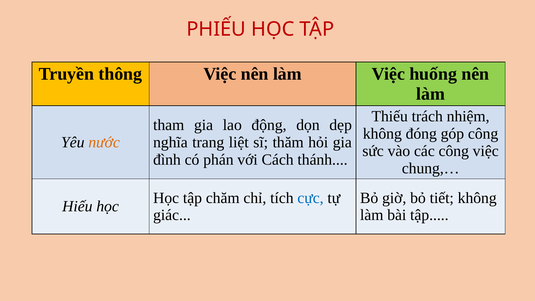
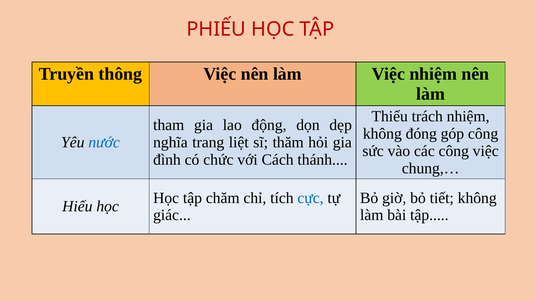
Việc huống: huống -> nhiệm (433, 74)
nước colour: orange -> blue (104, 142)
phán: phán -> chức (218, 160)
